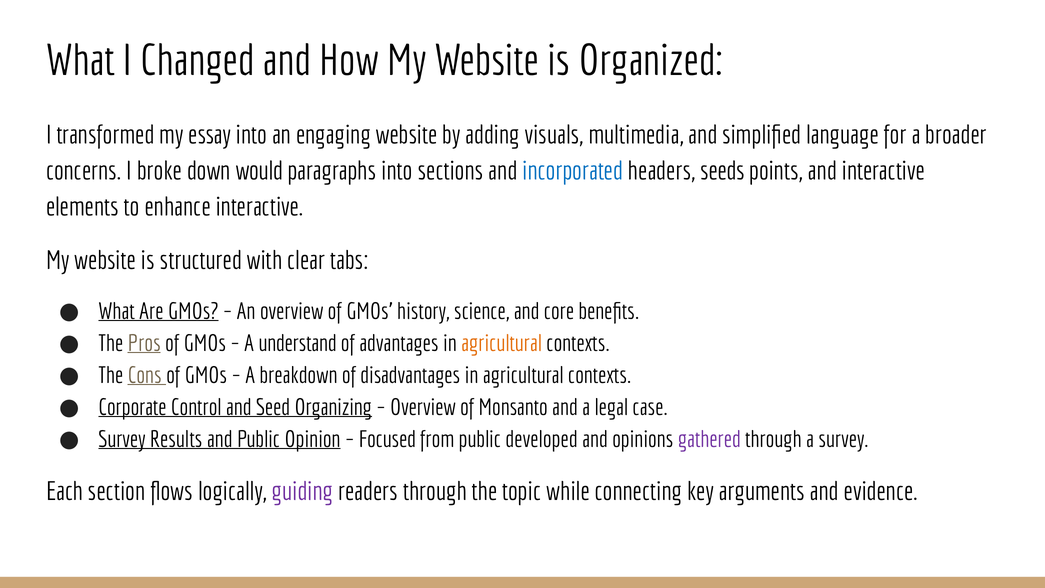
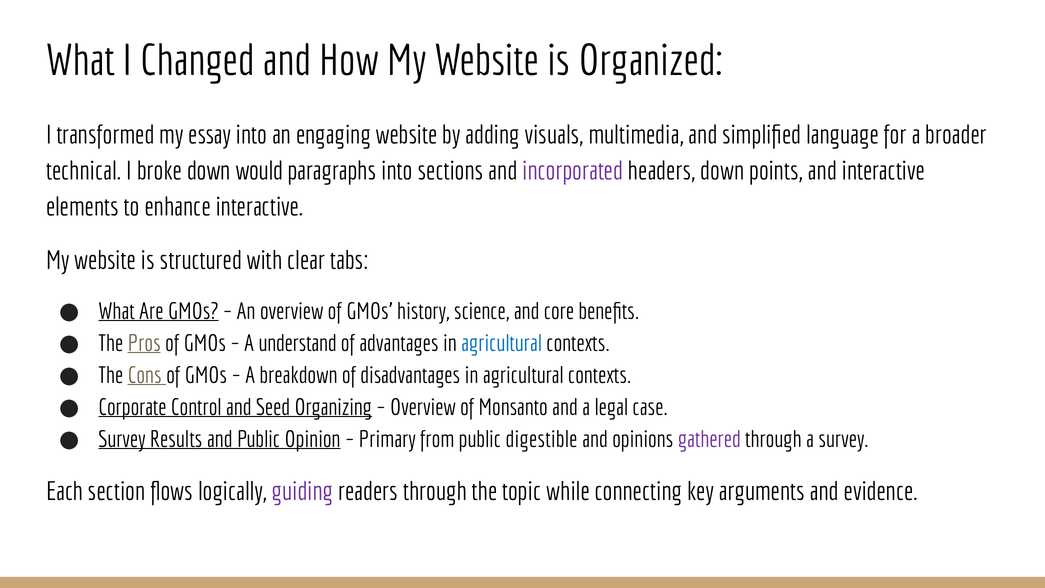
concerns: concerns -> technical (84, 171)
incorporated colour: blue -> purple (573, 171)
headers seeds: seeds -> down (722, 171)
agricultural colour: orange -> blue (502, 344)
Focused: Focused -> Primary (387, 440)
developed: developed -> digestible (541, 440)
